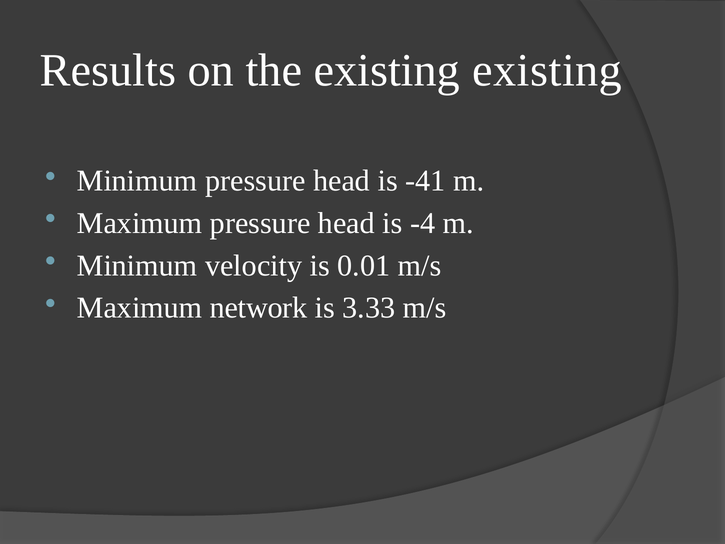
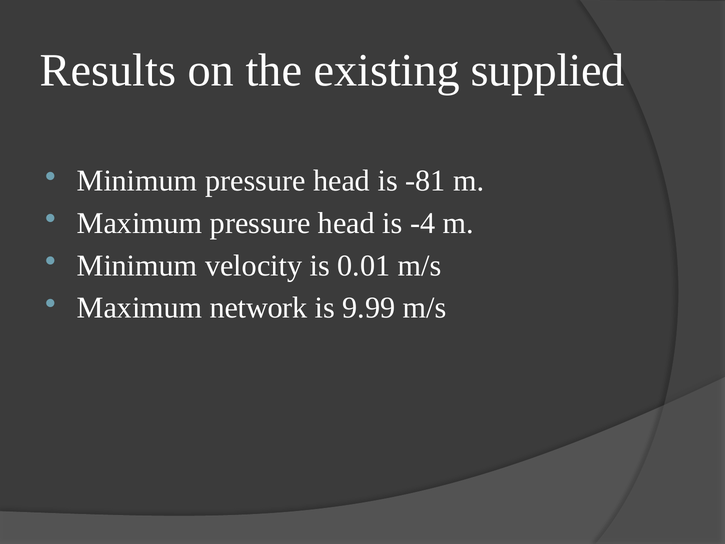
existing existing: existing -> supplied (548, 70)
-41: -41 -> -81 (425, 181)
3.33: 3.33 -> 9.99 (369, 308)
